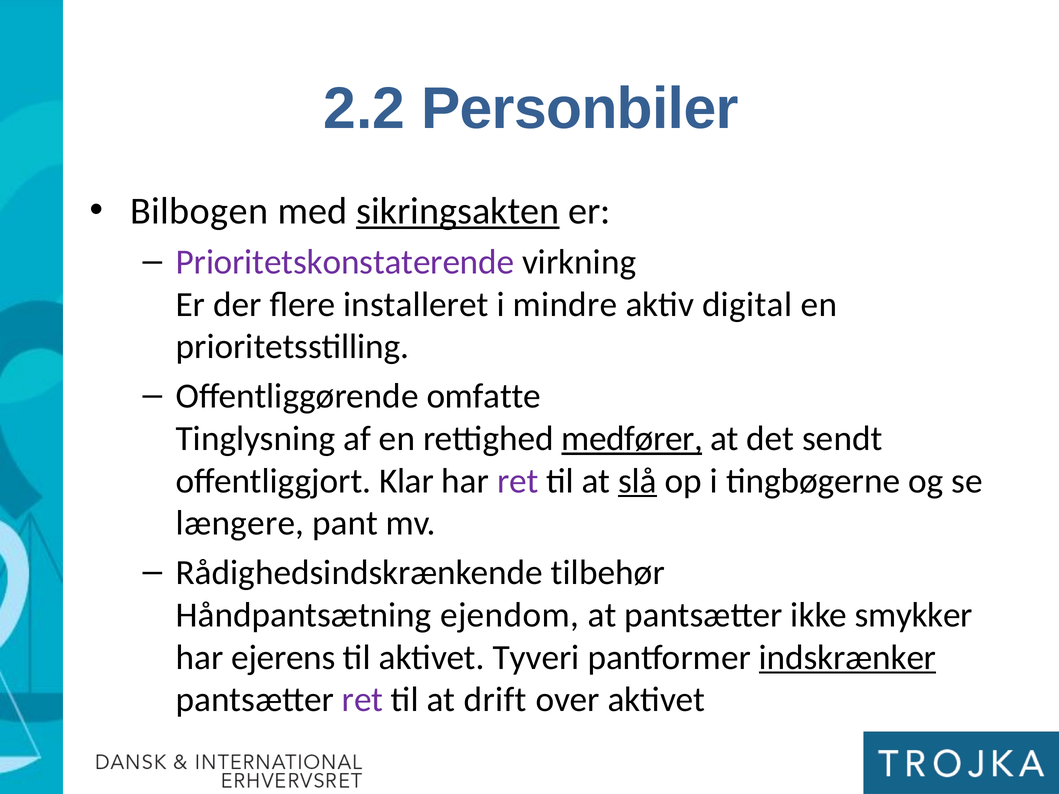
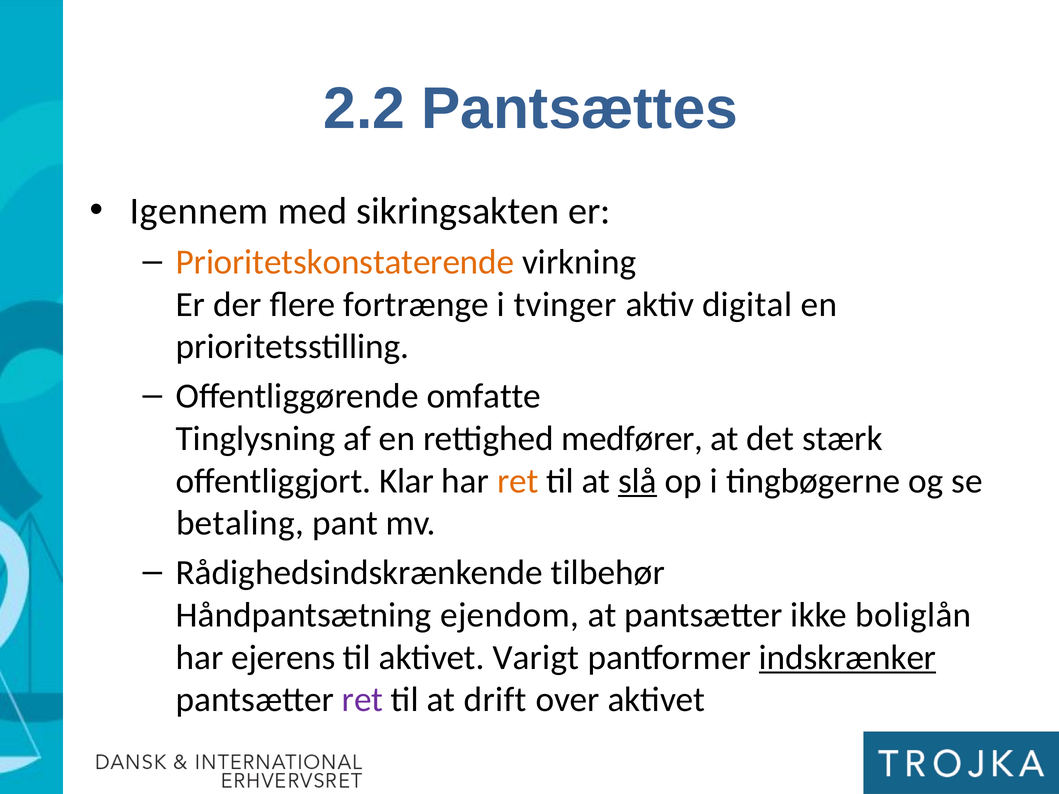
Personbiler: Personbiler -> Pantsættes (580, 109)
Bilbogen: Bilbogen -> Igennem (199, 211)
sikringsakten underline: present -> none (458, 211)
Prioritetskonstaterende colour: purple -> orange (345, 262)
installeret: installeret -> fortrænge (416, 305)
mindre: mindre -> tvinger (565, 305)
medfører underline: present -> none (632, 439)
sendt: sendt -> stærk (842, 439)
ret colour: purple -> orange (518, 481)
længere: længere -> betaling (240, 523)
smykker: smykker -> boliglån (913, 615)
Tyveri: Tyveri -> Varigt (536, 658)
